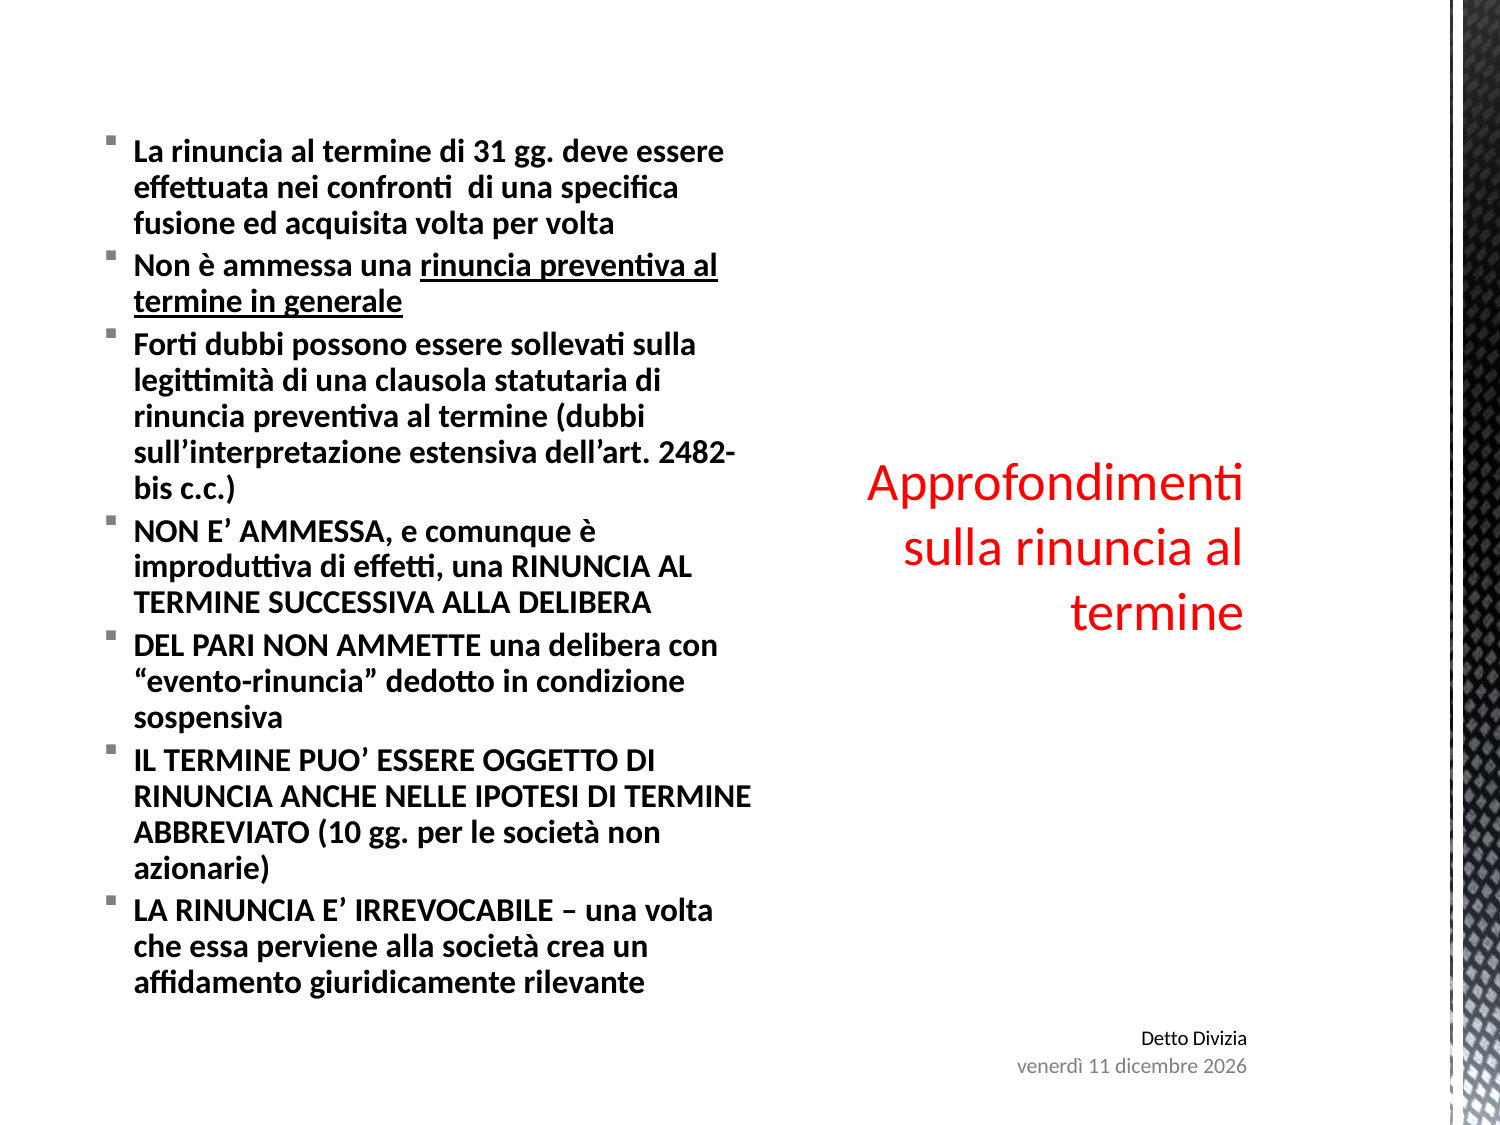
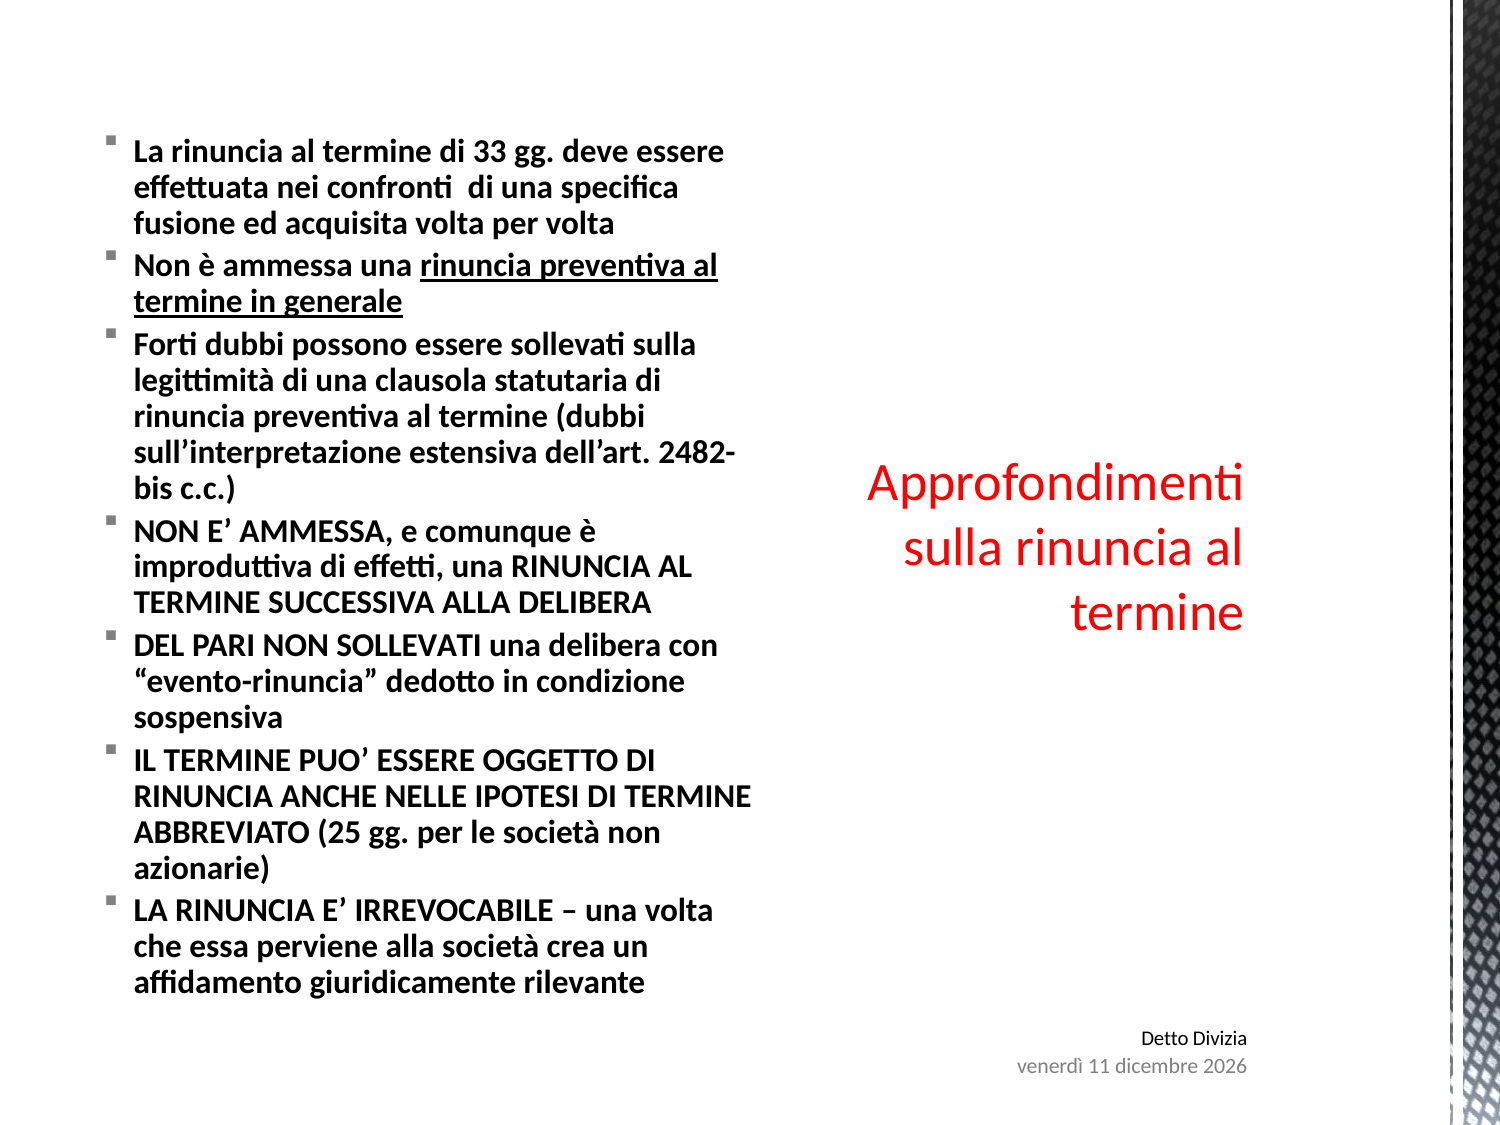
31: 31 -> 33 (490, 151)
NON AMMETTE: AMMETTE -> SOLLEVATI (409, 646)
10: 10 -> 25 (339, 832)
